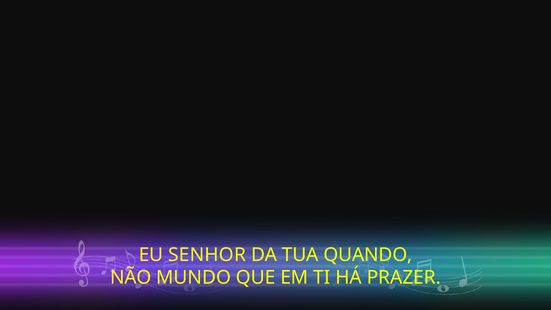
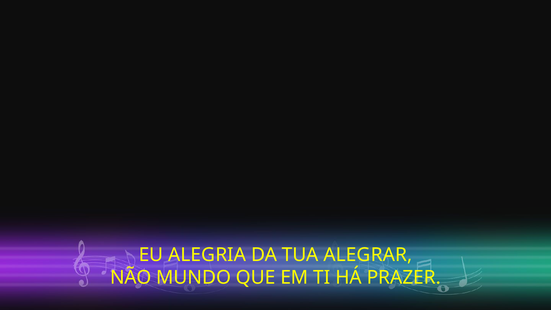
SENHOR: SENHOR -> ALEGRIA (207, 255)
QUANDO: QUANDO -> ALEGRAR (368, 255)
